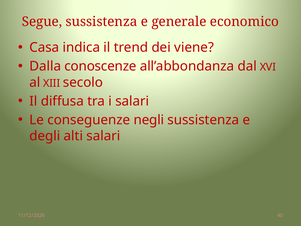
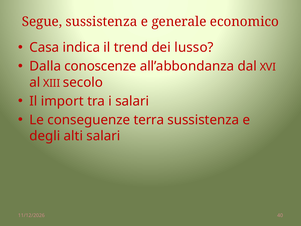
viene: viene -> lusso (194, 47)
diffusa: diffusa -> import (62, 101)
negli: negli -> terra (149, 120)
